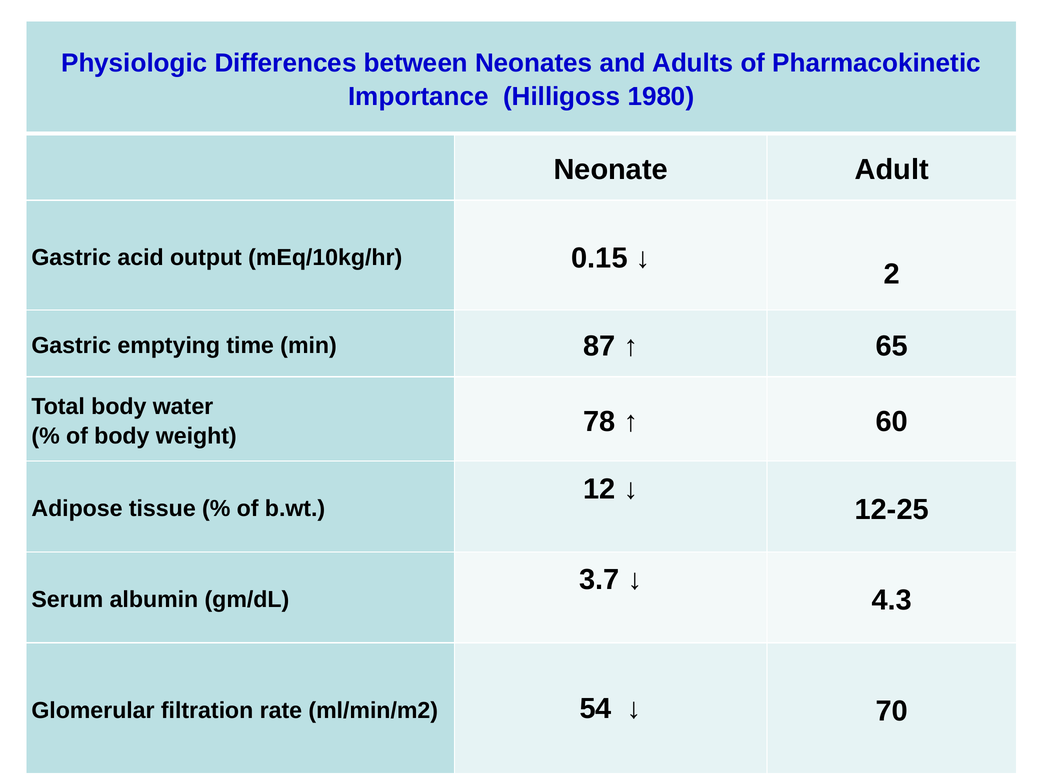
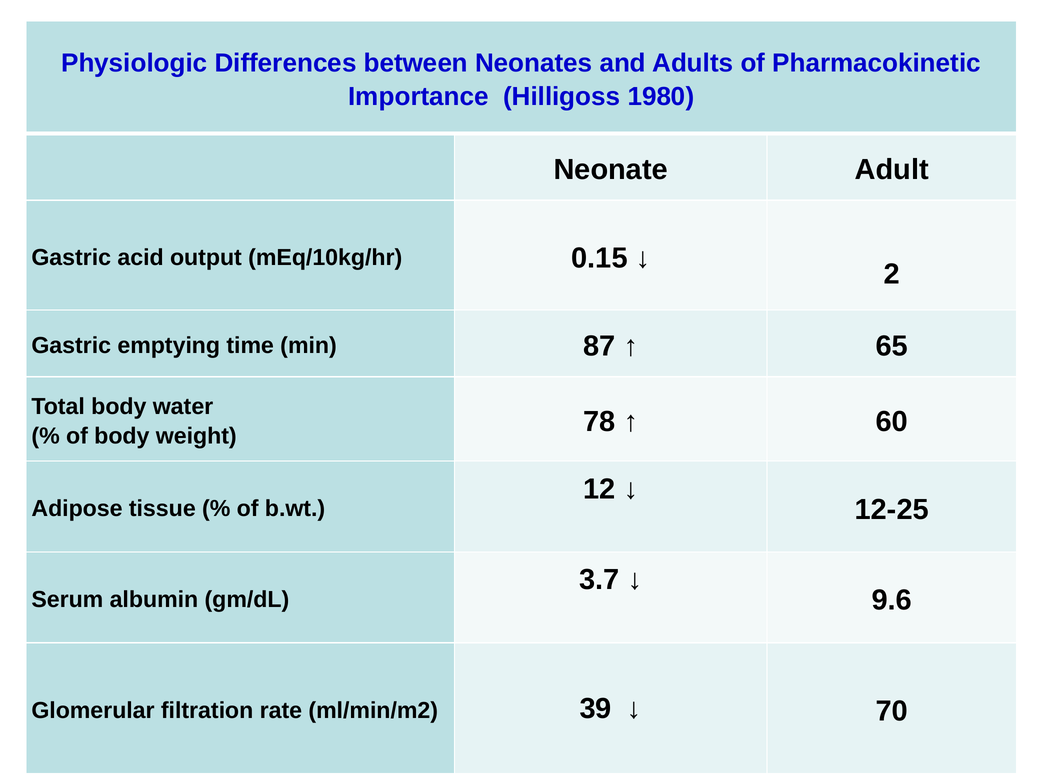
4.3: 4.3 -> 9.6 (892, 600)
54: 54 -> 39 (596, 708)
